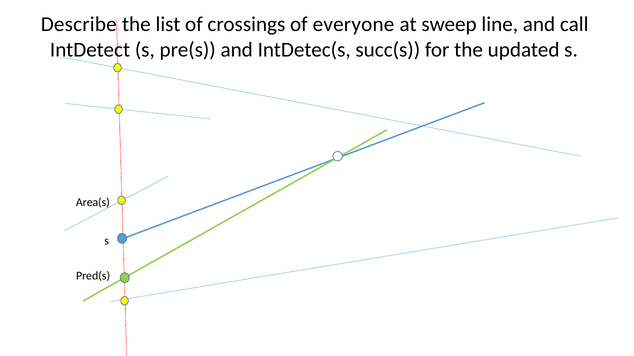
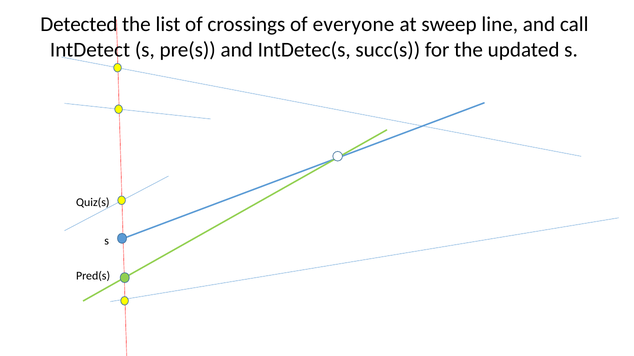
Describe: Describe -> Detected (79, 24)
Area(s: Area(s -> Quiz(s (93, 203)
